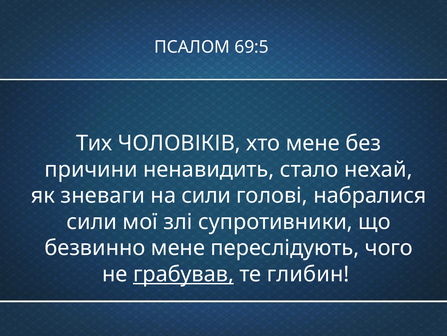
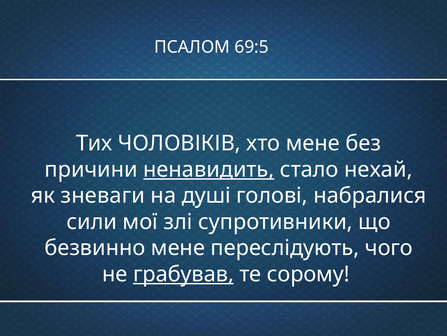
ненавидить underline: none -> present (209, 169)
на сили: сили -> душі (206, 195)
глибин: глибин -> сорому (308, 274)
